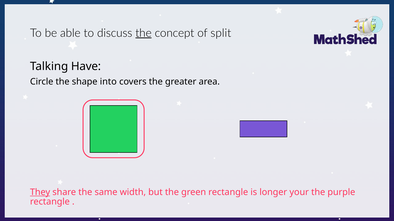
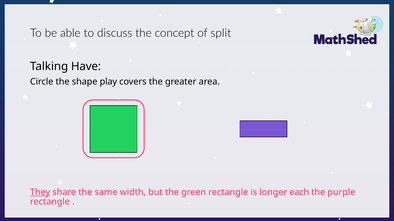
the underline: present -> none (143, 33)
into: into -> play (108, 82)
your: your -> each (299, 193)
